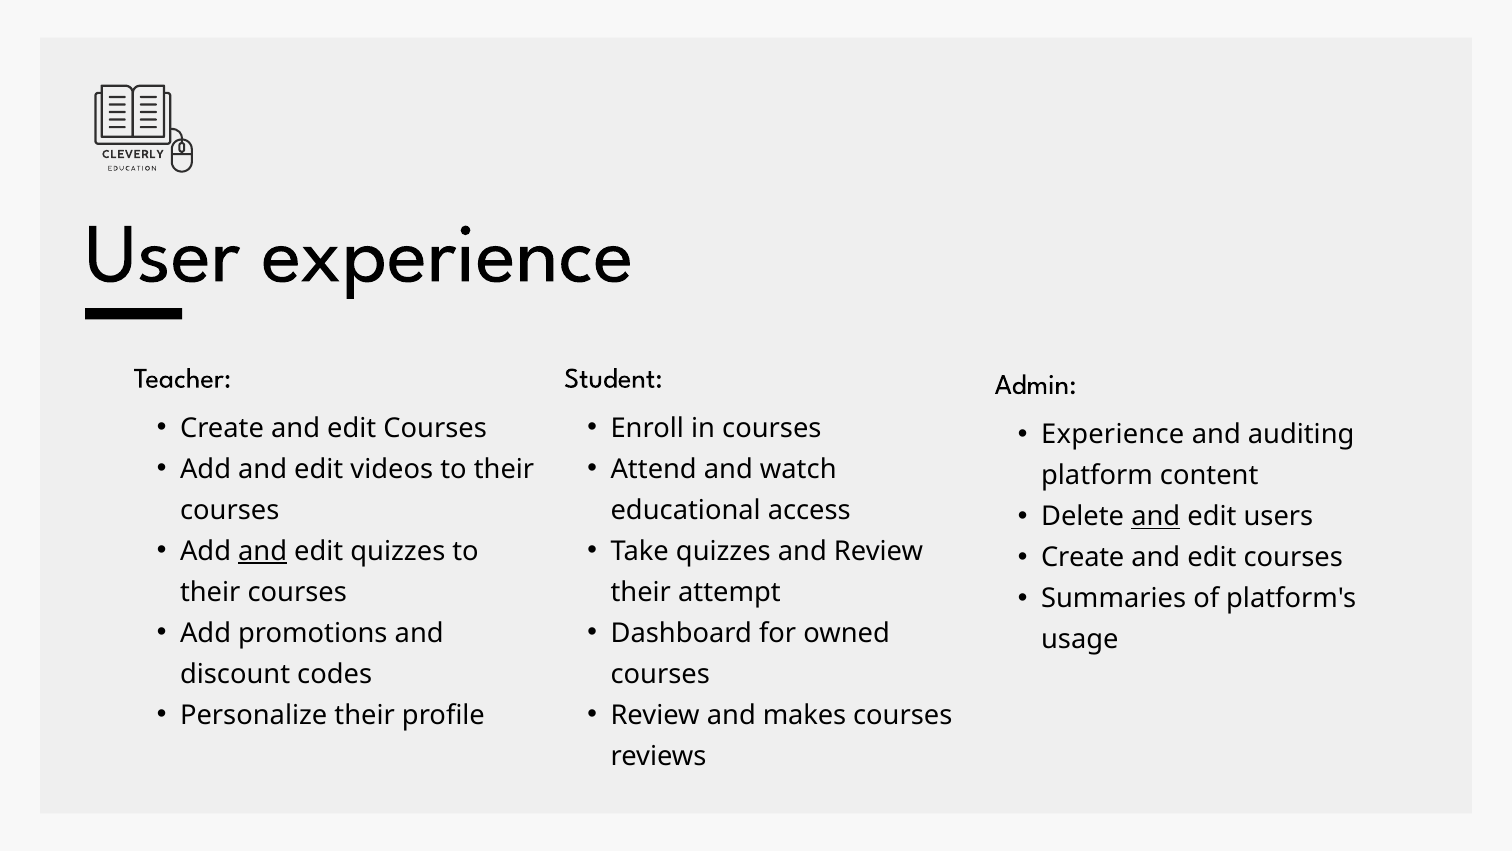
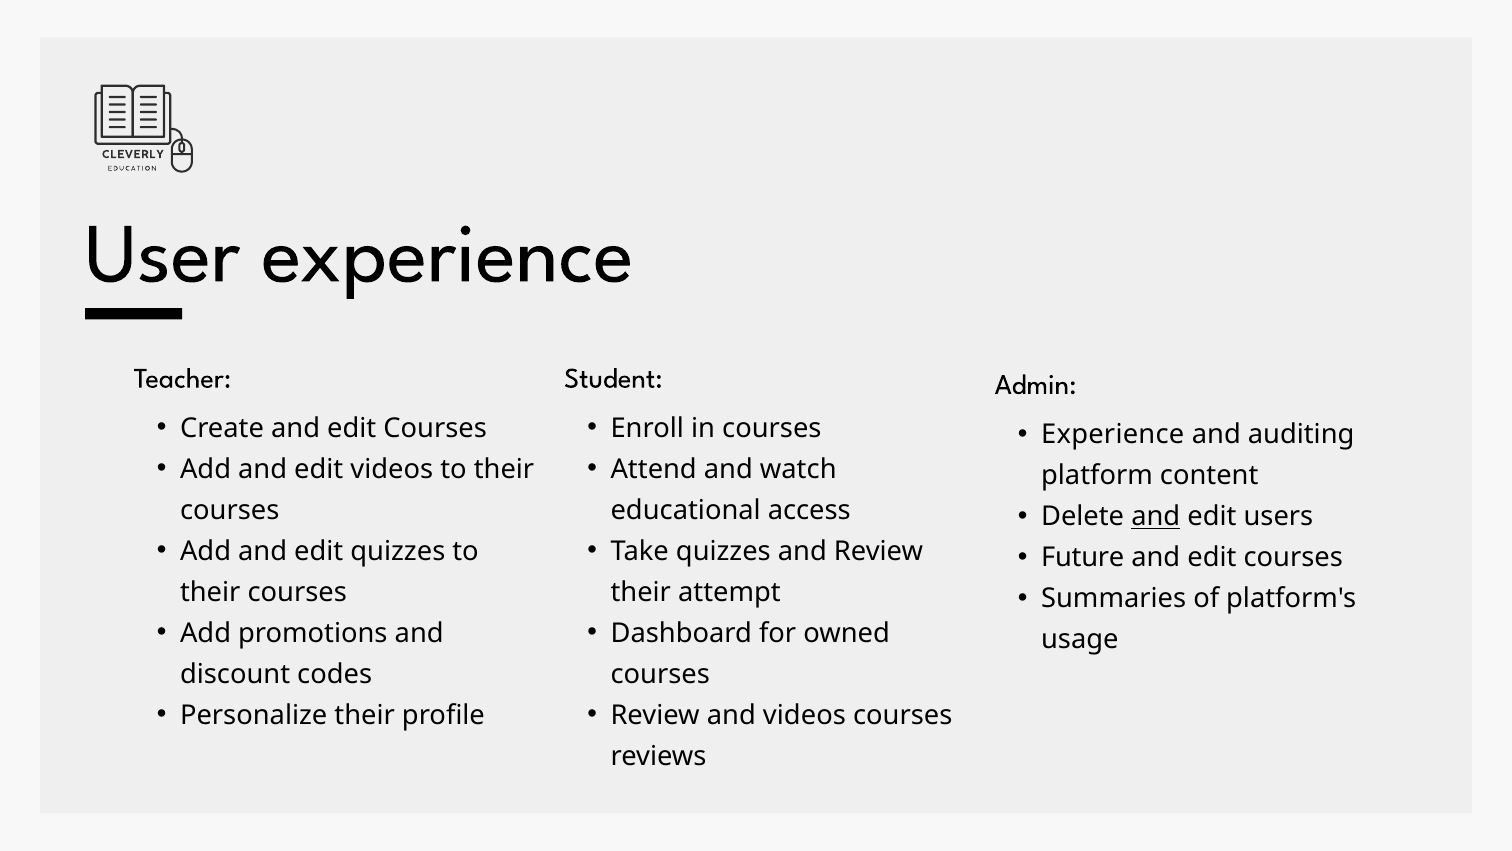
and underline: present -> none (263, 551)
Create: Create -> Future (1083, 557)
and makes: makes -> videos (804, 715)
